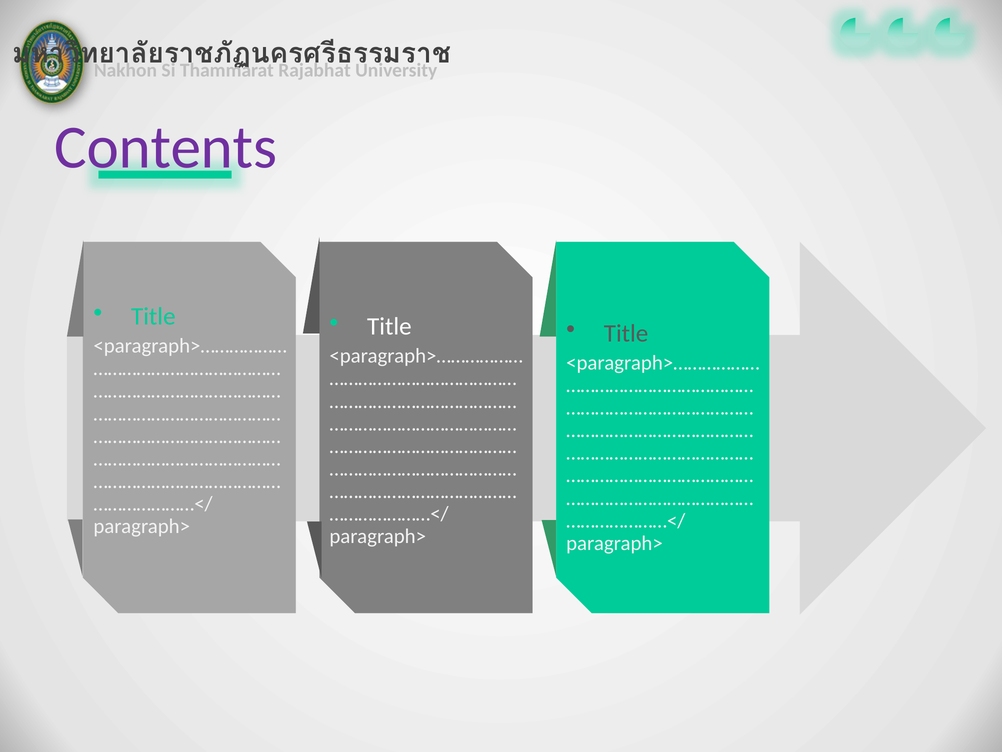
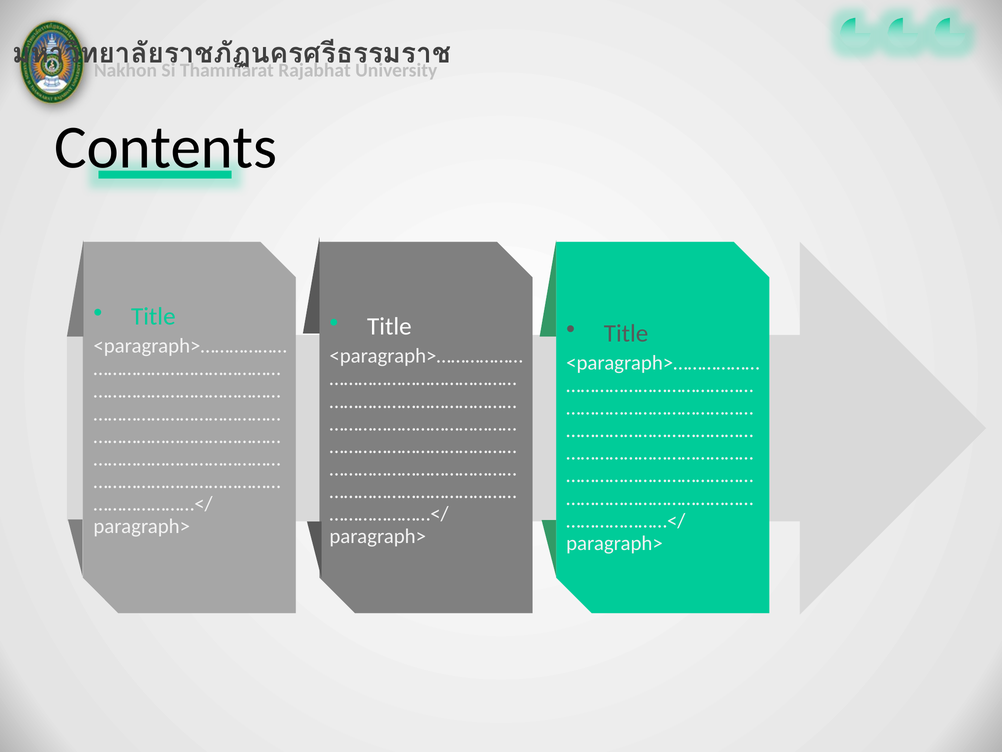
Contents colour: purple -> black (166, 148)
